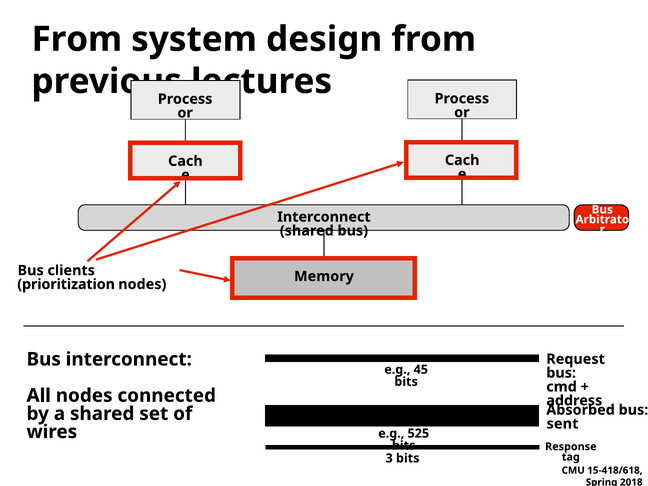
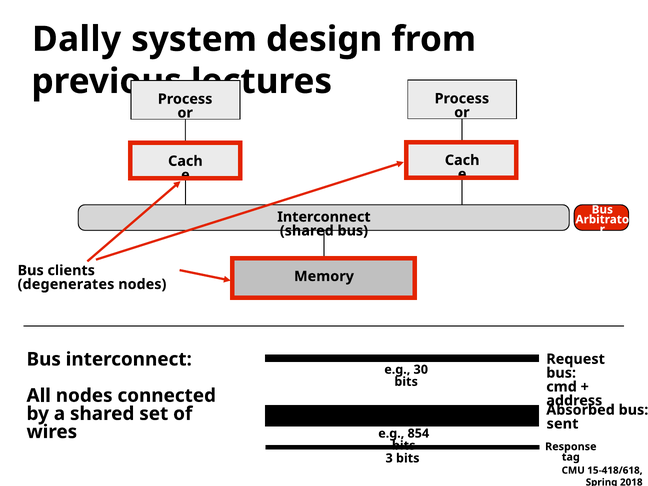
From: From -> Dally (77, 39)
prioritization: prioritization -> degenerates (66, 284)
45: 45 -> 30 (421, 370)
525: 525 -> 854 (418, 433)
